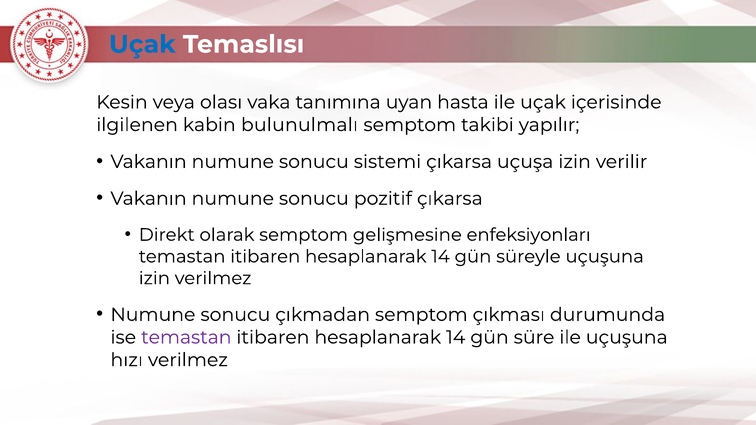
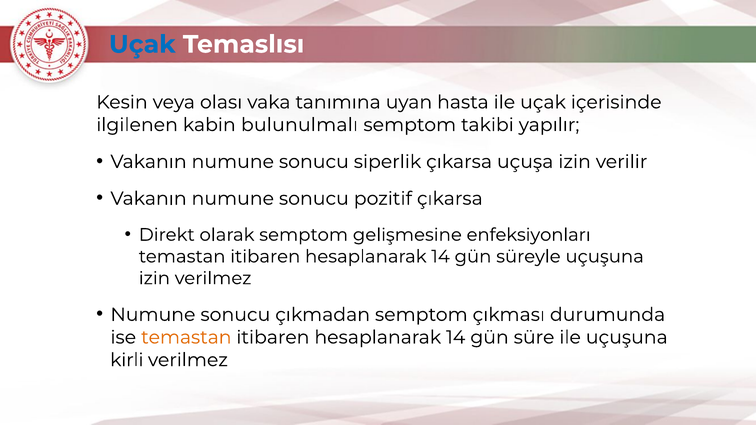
sistemi: sistemi -> siperlik (387, 162)
temastan colour: purple -> orange (186, 338)
hızı: hızı -> kirli (127, 360)
